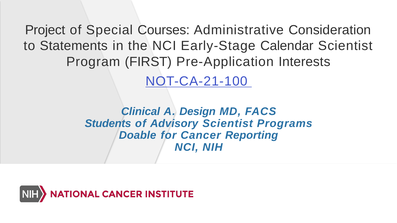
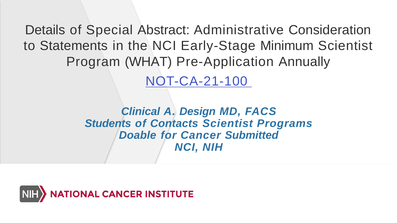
Project: Project -> Details (45, 30)
Courses: Courses -> Abstract (164, 30)
Calendar: Calendar -> Minimum (287, 46)
FIRST: FIRST -> WHAT (148, 62)
Interests: Interests -> Annually (305, 62)
Advisory: Advisory -> Contacts (174, 124)
Reporting: Reporting -> Submitted (252, 135)
